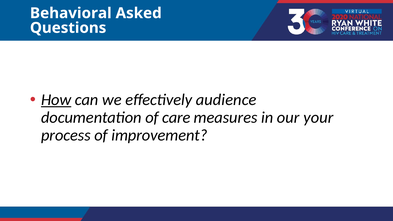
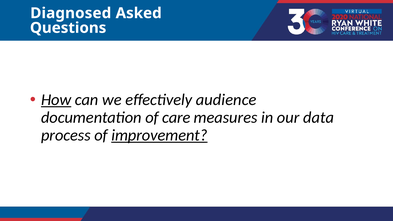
Behavioral: Behavioral -> Diagnosed (71, 13)
your: your -> data (319, 117)
improvement underline: none -> present (159, 135)
